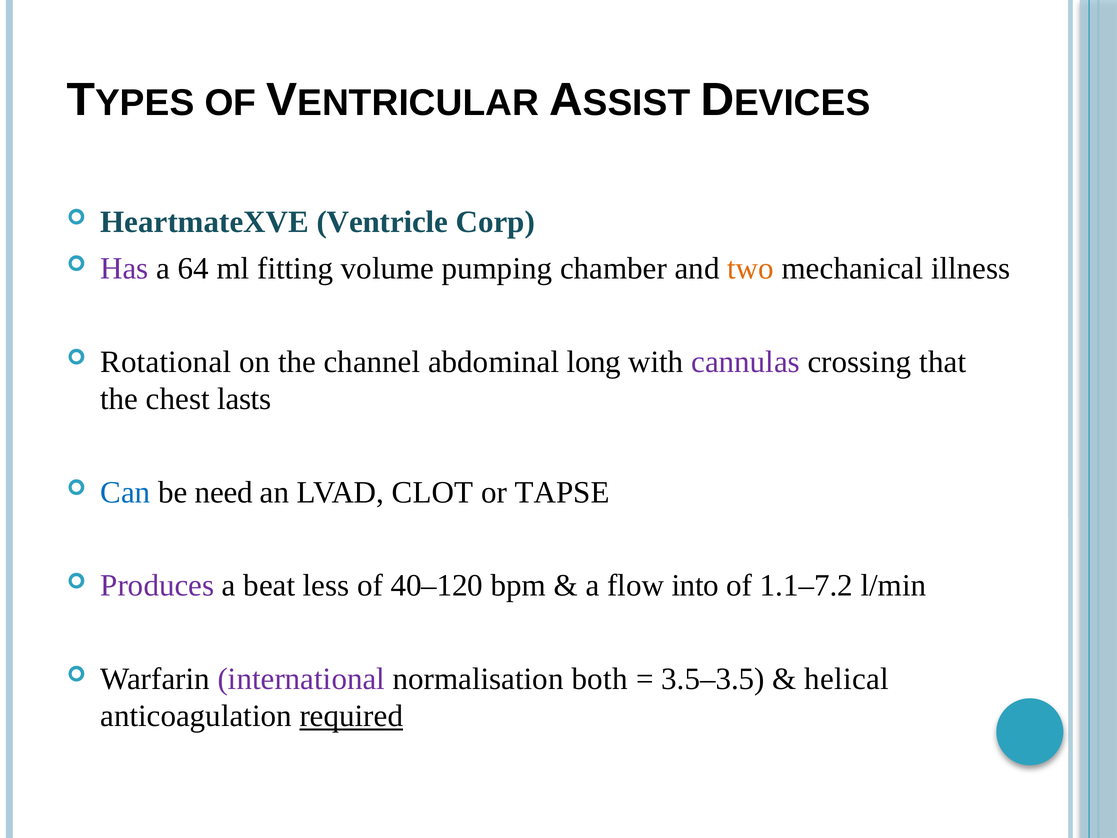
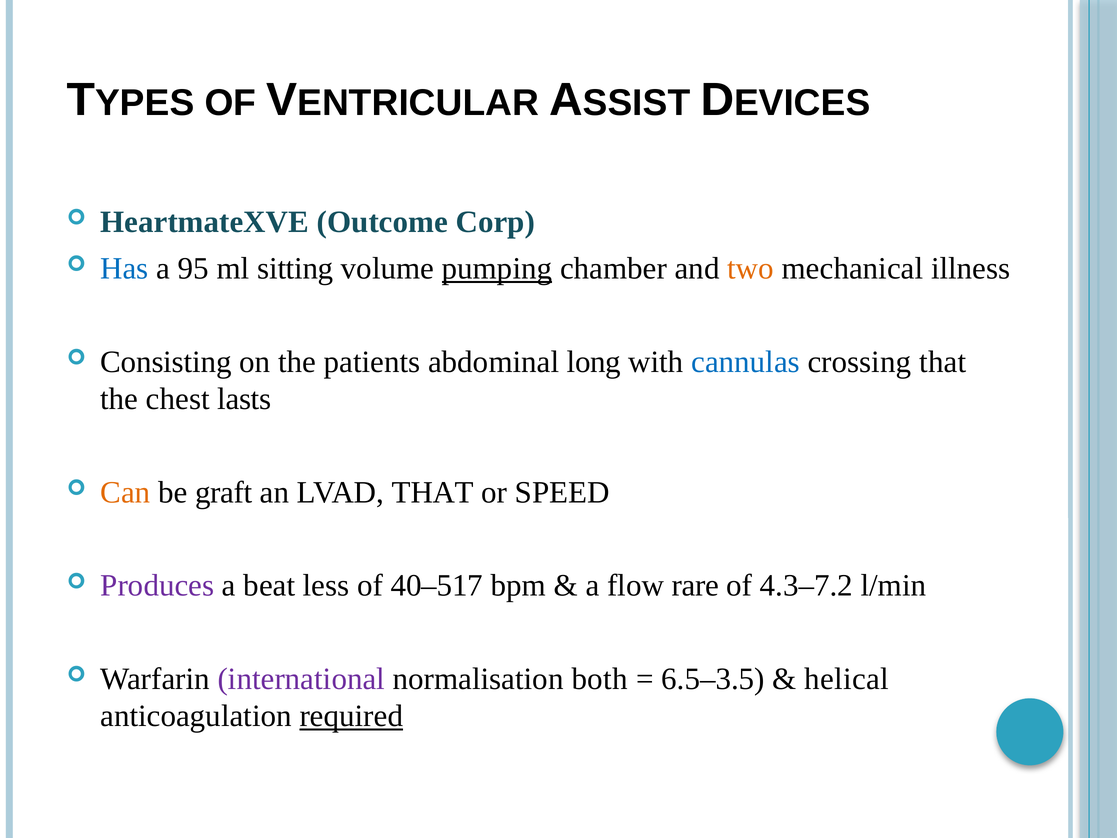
Ventricle: Ventricle -> Outcome (382, 222)
Has colour: purple -> blue (124, 268)
64: 64 -> 95 (193, 268)
fitting: fitting -> sitting (295, 268)
pumping underline: none -> present (497, 268)
Rotational: Rotational -> Consisting (166, 362)
channel: channel -> patients (372, 362)
cannulas colour: purple -> blue (746, 362)
Can colour: blue -> orange (125, 492)
need: need -> graft (224, 492)
LVAD CLOT: CLOT -> THAT (433, 492)
TAPSE: TAPSE -> SPEED (562, 492)
40–120: 40–120 -> 40–517 (437, 585)
into: into -> rare (695, 585)
1.1–7.2: 1.1–7.2 -> 4.3–7.2 (806, 585)
3.5–3.5: 3.5–3.5 -> 6.5–3.5 (713, 679)
